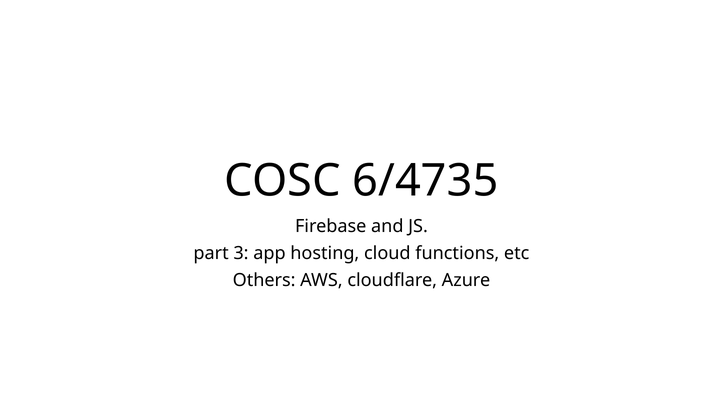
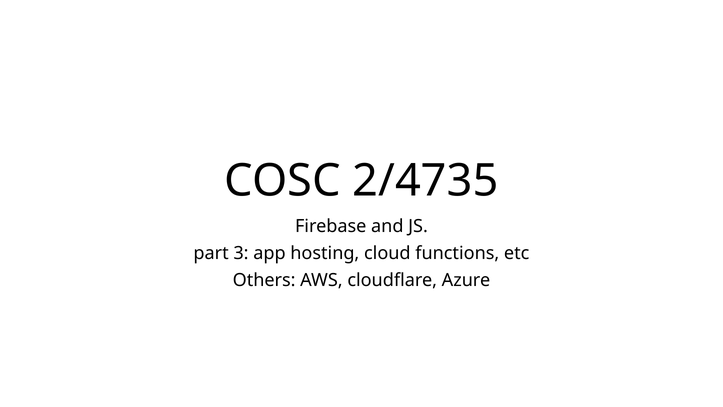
6/4735: 6/4735 -> 2/4735 (426, 181)
